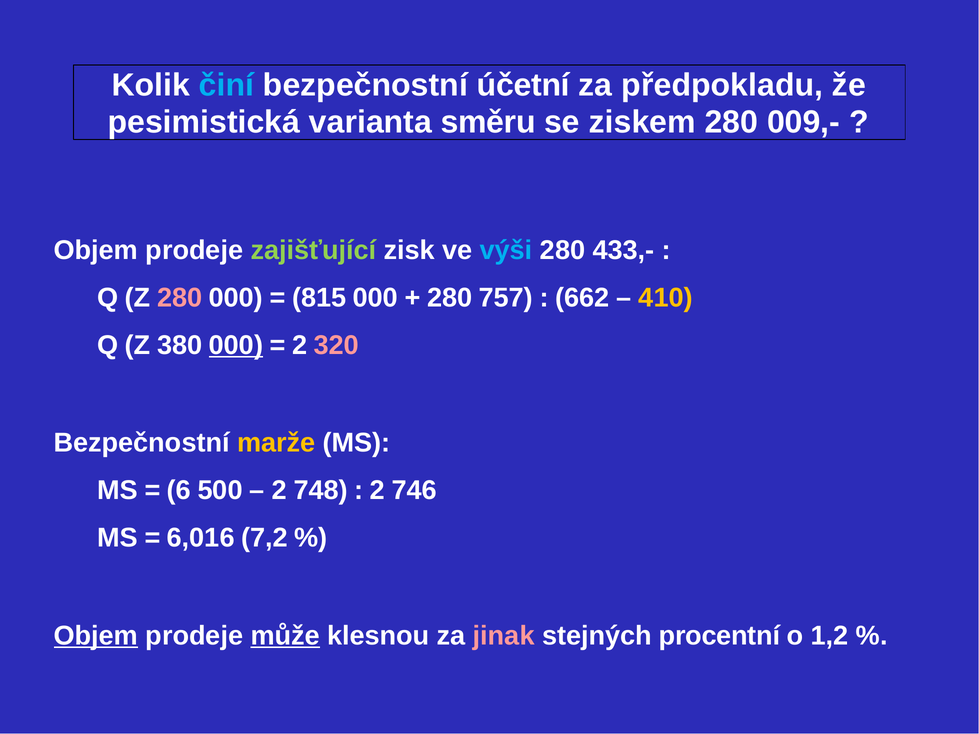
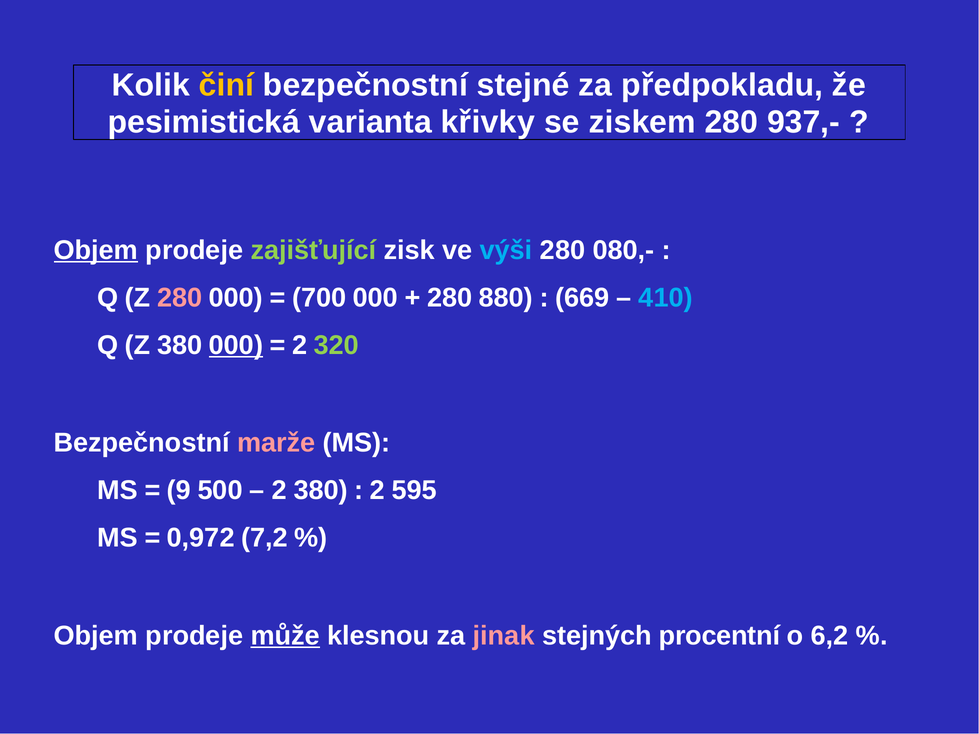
činí colour: light blue -> yellow (226, 85)
účetní: účetní -> stejné (523, 85)
směru: směru -> křivky (488, 122)
009,-: 009,- -> 937,- (804, 122)
Objem underline: none -> present (96, 250)
433,-: 433,- -> 080,- (623, 250)
815: 815 -> 700 (319, 298)
757: 757 -> 880 (506, 298)
662: 662 -> 669 (582, 298)
410 colour: yellow -> light blue (666, 298)
320 colour: pink -> light green (336, 345)
marže colour: yellow -> pink (276, 443)
6: 6 -> 9 (179, 490)
2 748: 748 -> 380 (321, 490)
746: 746 -> 595 (414, 490)
6,016: 6,016 -> 0,972 (201, 538)
Objem underline: present -> none (96, 636)
1,2: 1,2 -> 6,2 (830, 636)
